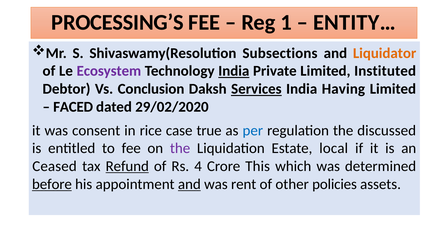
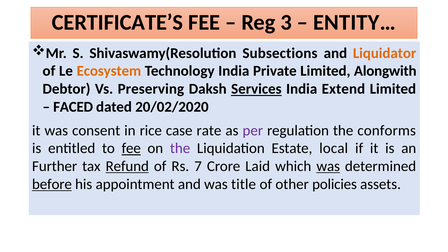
PROCESSING’S: PROCESSING’S -> CERTIFICATE’S (117, 23)
1: 1 -> 3 (286, 23)
Ecosystem colour: purple -> orange (109, 71)
India underline: present -> none (234, 71)
Instituted: Instituted -> Alongwith (385, 71)
Conclusion: Conclusion -> Preserving (151, 89)
Having: Having -> Extend (343, 89)
29/02/2020: 29/02/2020 -> 20/02/2020 (172, 107)
true: true -> rate (209, 130)
per colour: blue -> purple (253, 130)
discussed: discussed -> conforms (387, 130)
fee underline: none -> present (131, 148)
Ceased: Ceased -> Further (55, 166)
4: 4 -> 7 (198, 166)
This: This -> Laid (258, 166)
was underline: none -> present (328, 166)
and underline: present -> none (189, 184)
rent: rent -> title (244, 184)
